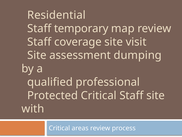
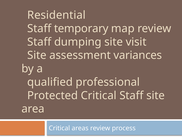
coverage: coverage -> dumping (78, 42)
dumping: dumping -> variances (138, 55)
with: with -> area (33, 108)
